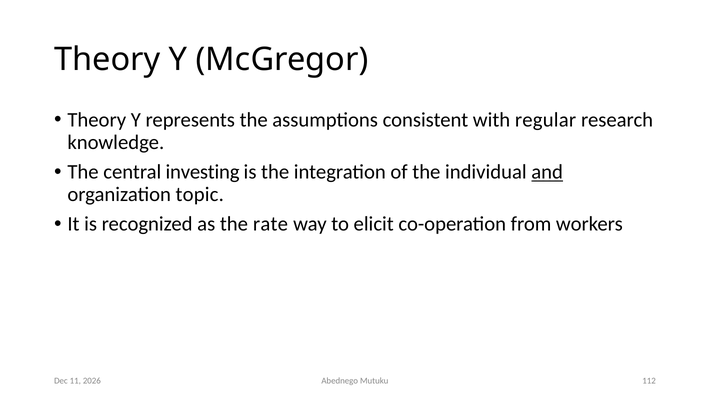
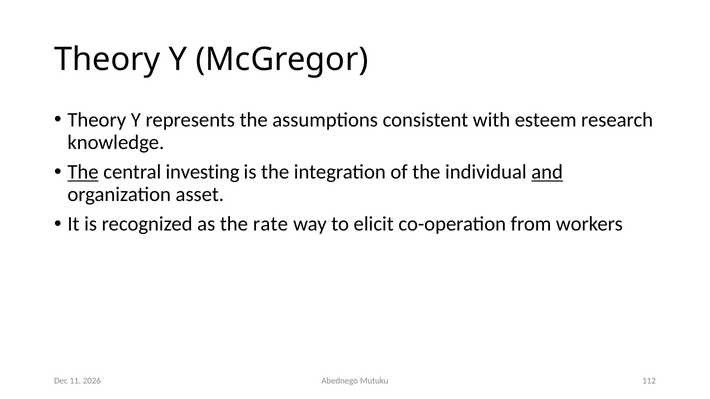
regular: regular -> esteem (546, 120)
The underline: none -> present (83, 172)
topic: topic -> asset (200, 195)
